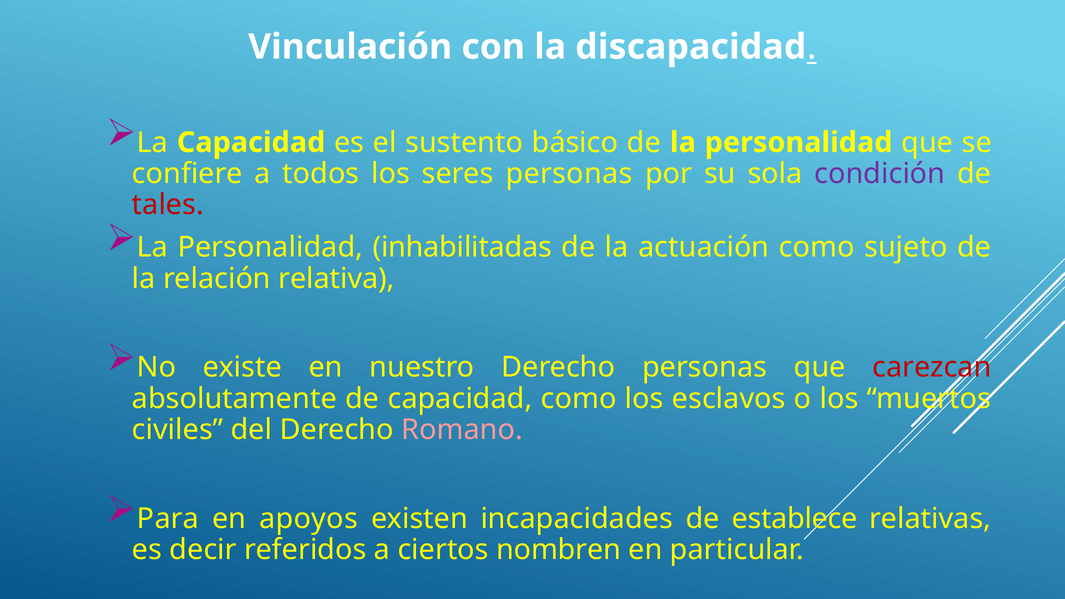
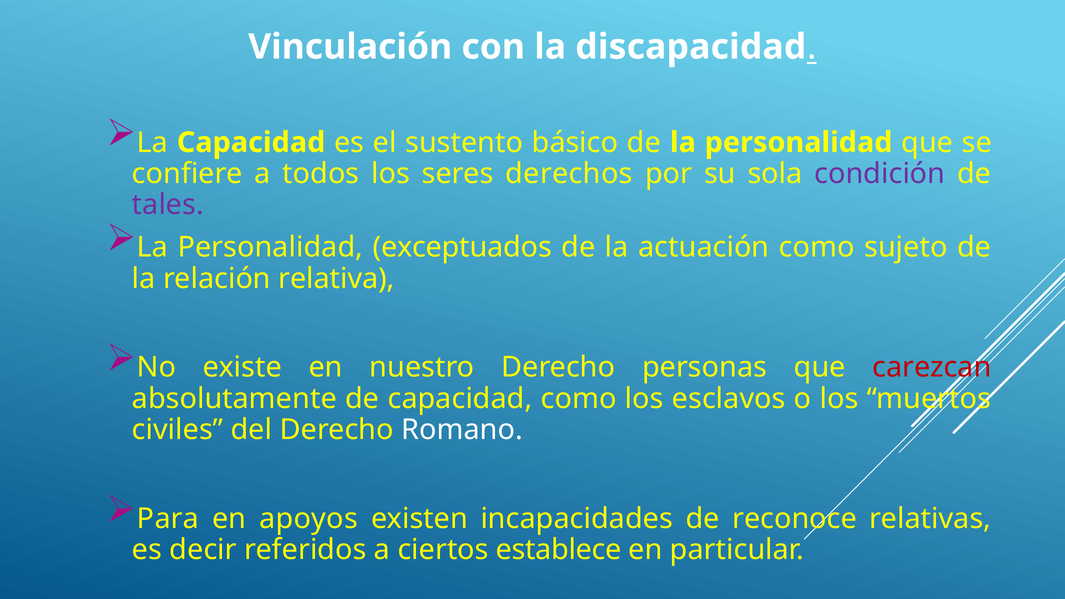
seres personas: personas -> derechos (569, 174)
tales colour: red -> purple (168, 205)
inhabilitadas: inhabilitadas -> exceptuados (462, 247)
Romano colour: pink -> white (462, 430)
establece: establece -> reconoce (795, 519)
nombren: nombren -> establece (559, 550)
